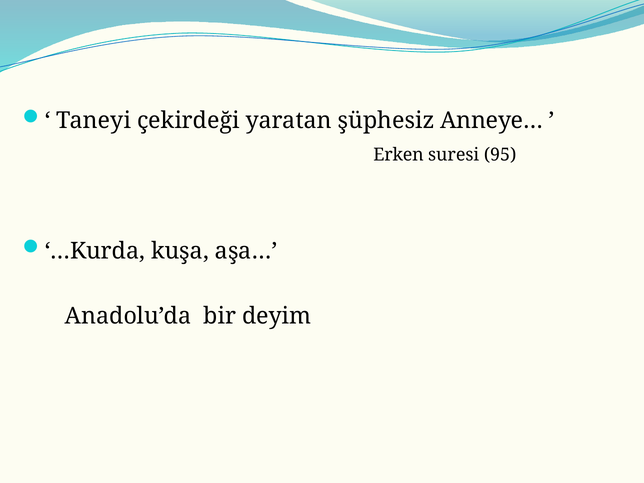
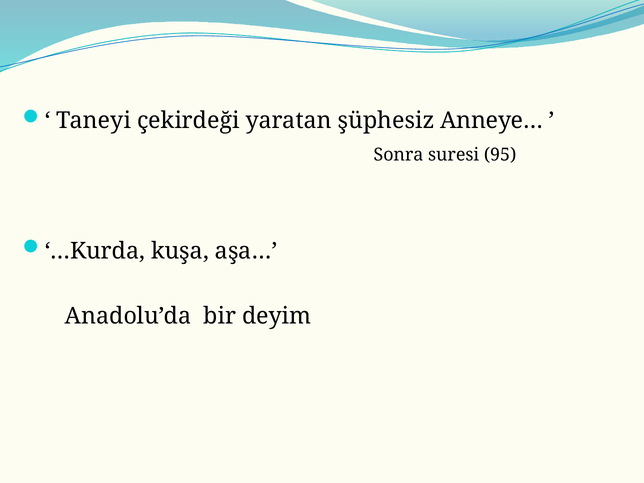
Erken: Erken -> Sonra (398, 155)
